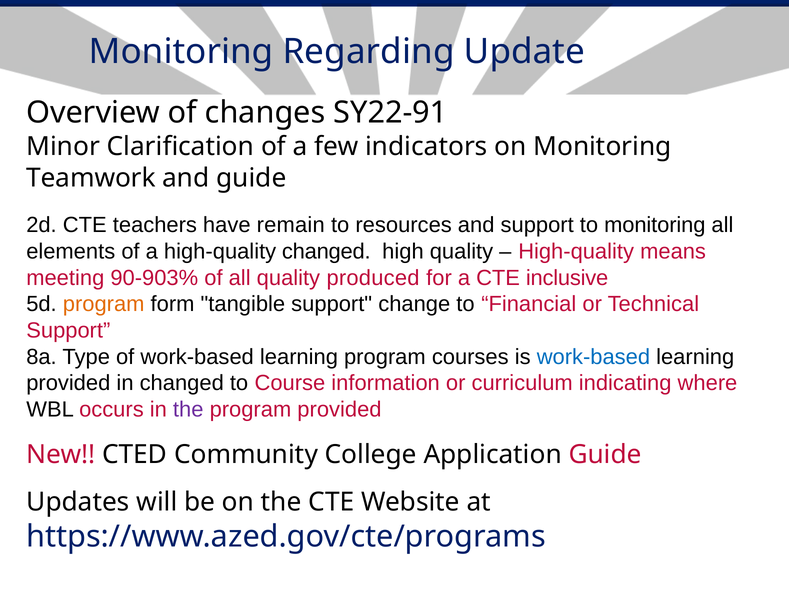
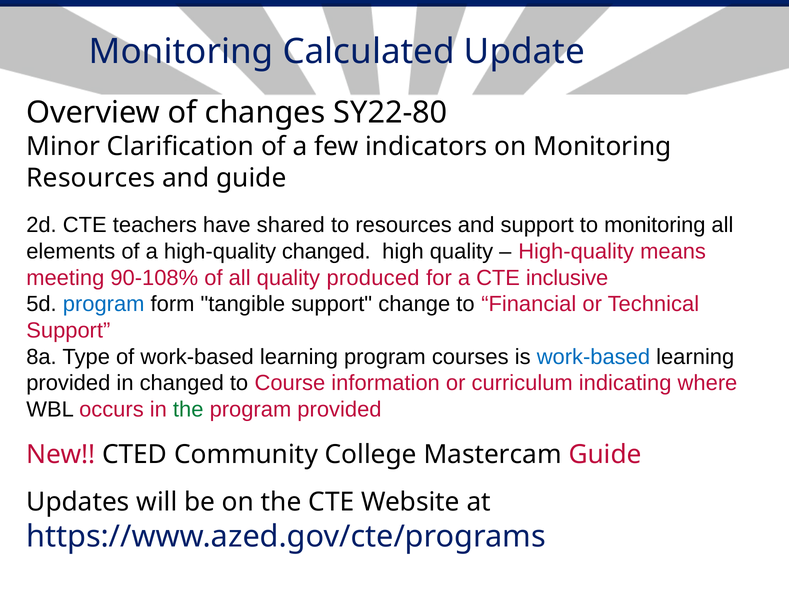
Regarding: Regarding -> Calculated (369, 52)
SY22-91: SY22-91 -> SY22-80 (390, 113)
Teamwork: Teamwork -> Resources (91, 178)
remain: remain -> shared (291, 225)
90-903%: 90-903% -> 90-108% (154, 278)
program colour: orange -> blue (104, 304)
the colour: purple -> green (188, 409)
Application: Application -> Mastercam (493, 454)
